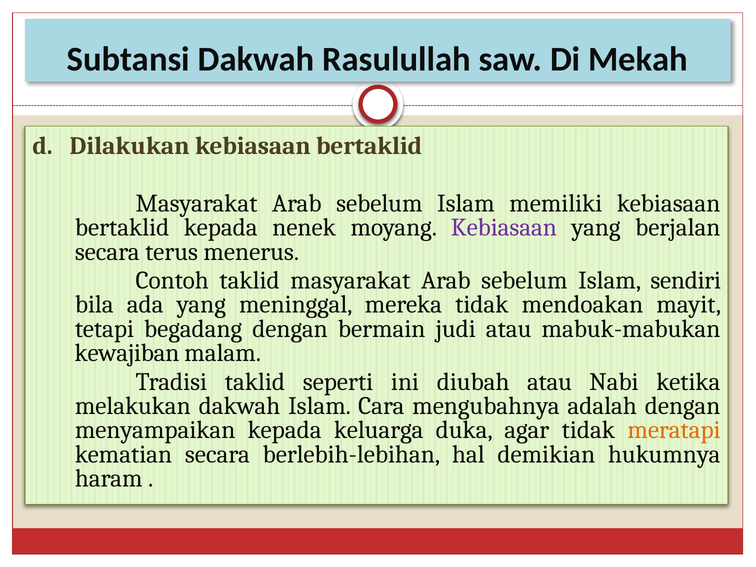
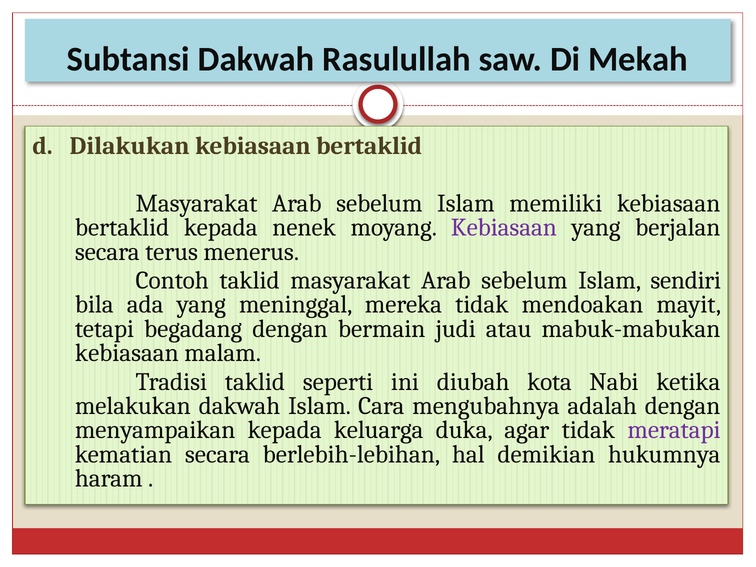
kewajiban: kewajiban -> kebiasaan (127, 353)
diubah atau: atau -> kota (549, 382)
meratapi colour: orange -> purple (674, 430)
